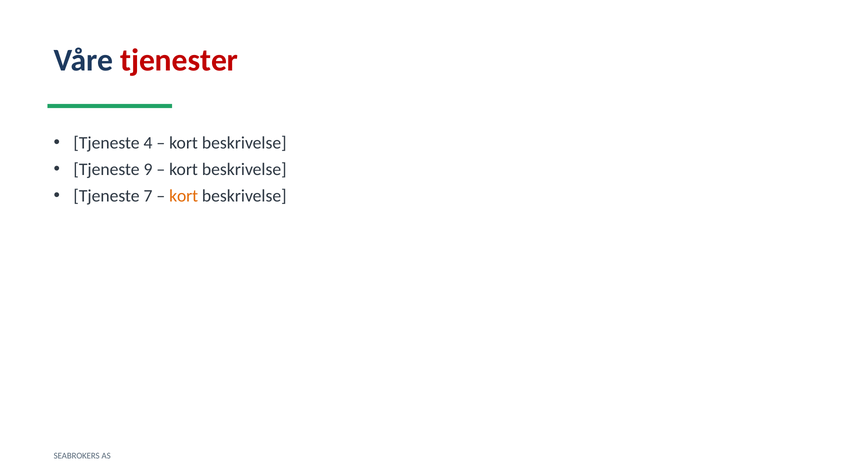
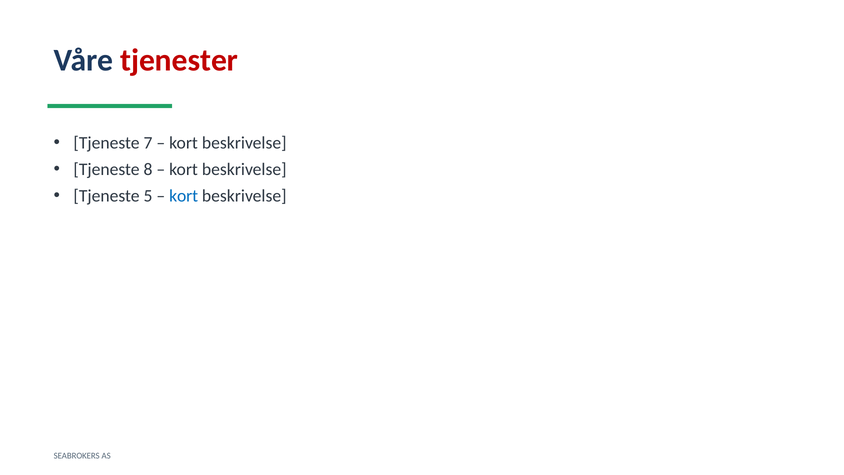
4: 4 -> 7 (148, 143)
9: 9 -> 8 (148, 169)
7: 7 -> 5 (148, 196)
kort colour: orange -> blue (184, 196)
